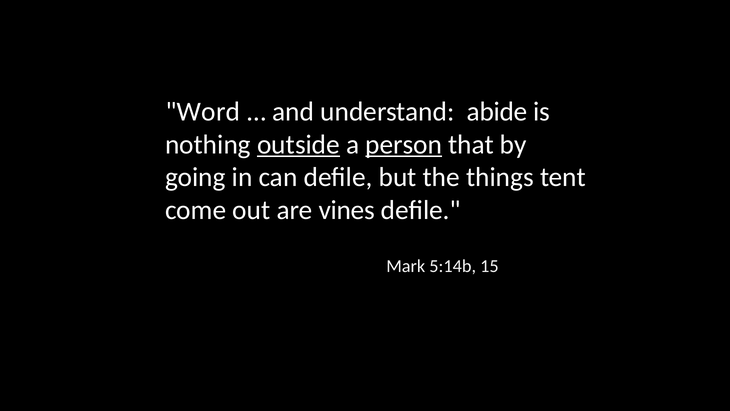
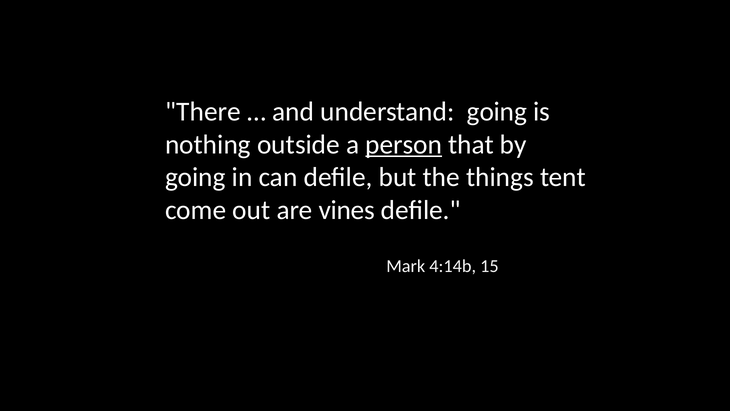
Word: Word -> There (203, 112)
understand abide: abide -> going (497, 112)
outside underline: present -> none (299, 144)
5:14b: 5:14b -> 4:14b (453, 266)
